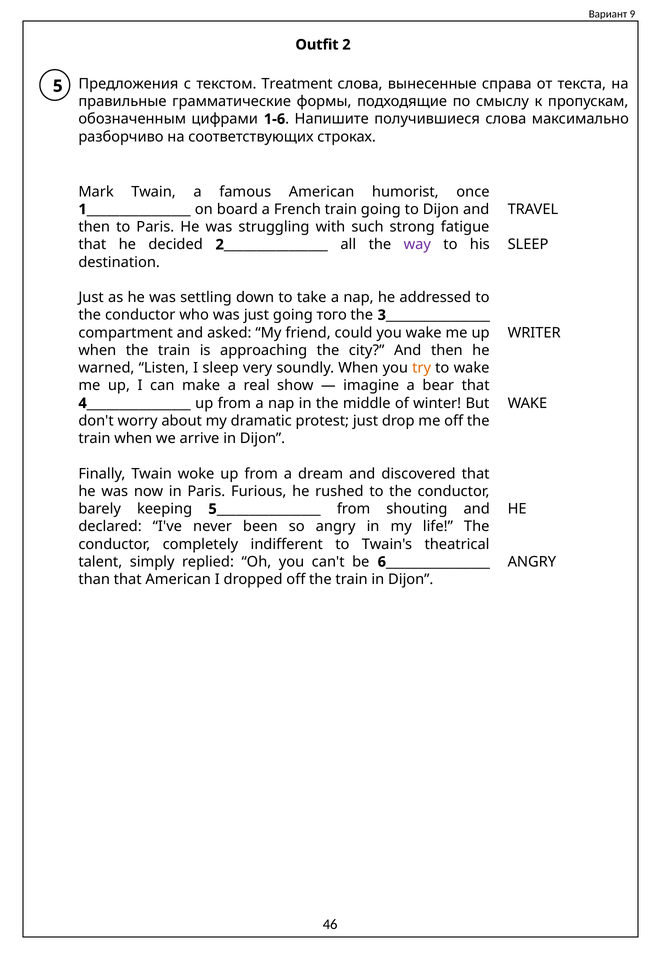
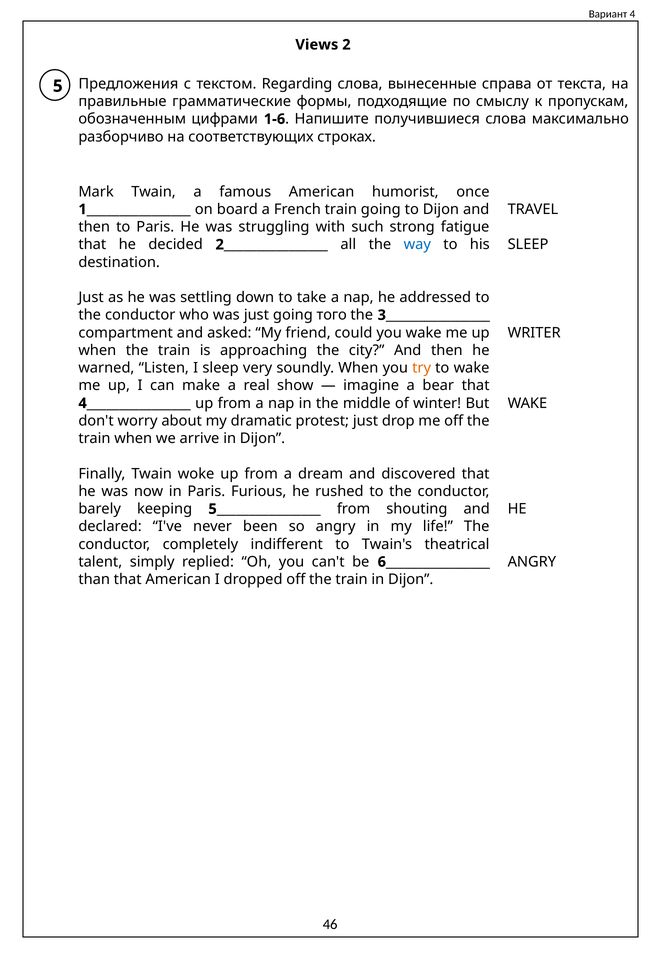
9: 9 -> 4 (632, 14)
Outfit: Outfit -> Views (317, 45)
Treatment: Treatment -> Regarding (297, 84)
way colour: purple -> blue (417, 244)
